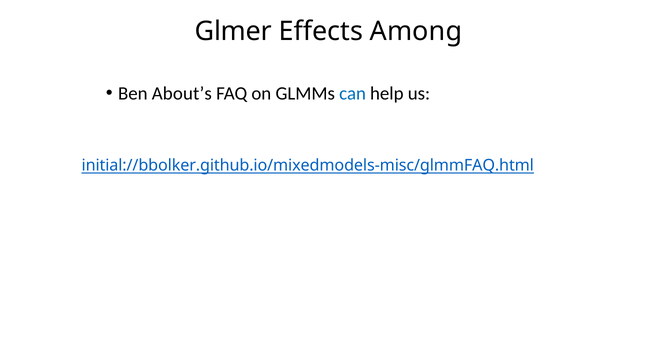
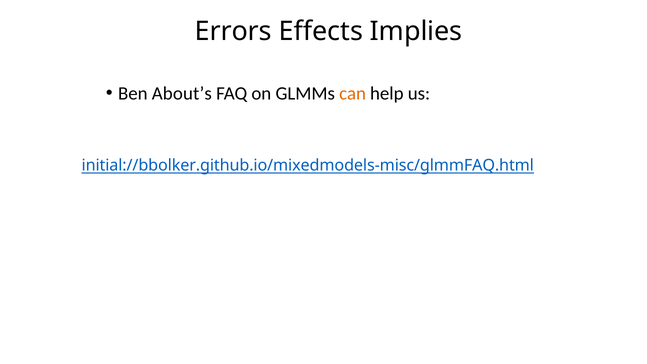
Glmer: Glmer -> Errors (233, 32)
Among: Among -> Implies (416, 32)
can colour: blue -> orange (353, 93)
